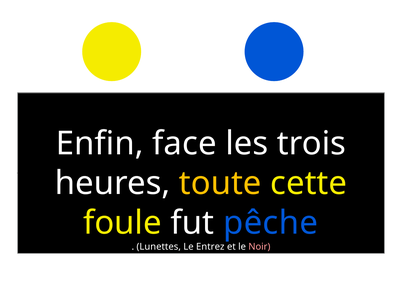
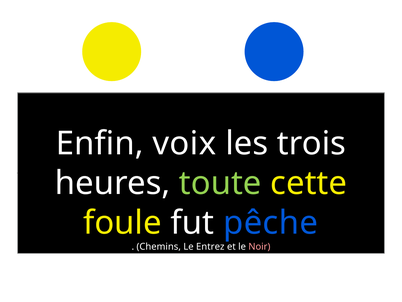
face: face -> voix (184, 143)
toute colour: yellow -> light green (220, 183)
Lunettes: Lunettes -> Chemins (159, 246)
